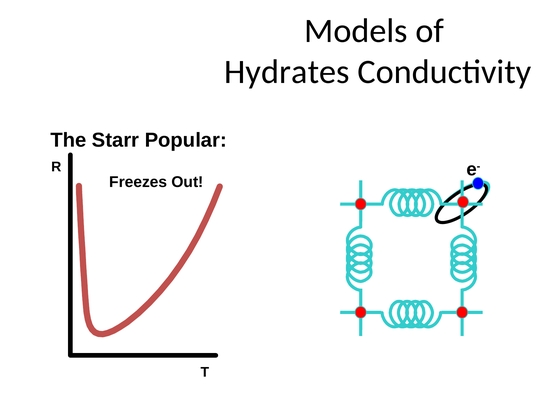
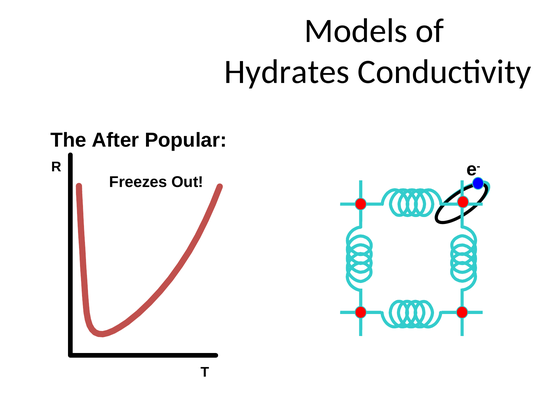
Starr: Starr -> After (116, 140)
